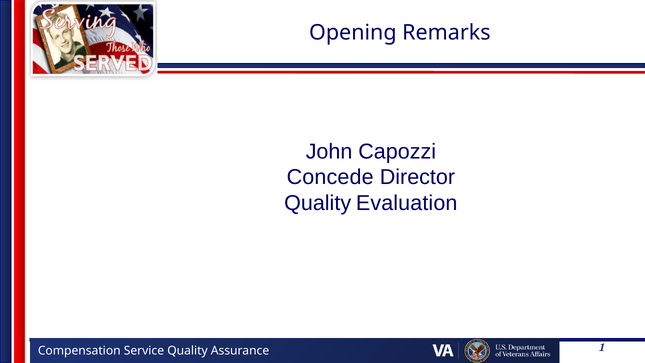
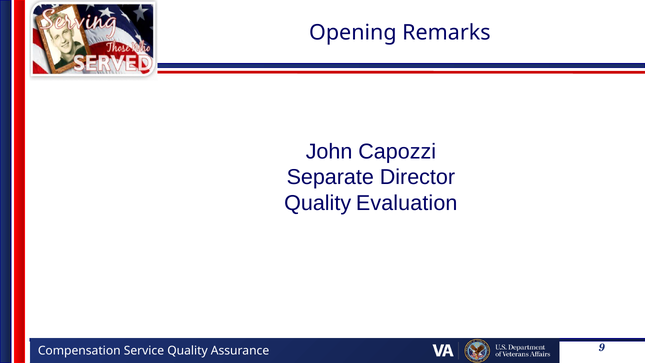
Concede: Concede -> Separate (330, 177)
1: 1 -> 9 (602, 347)
